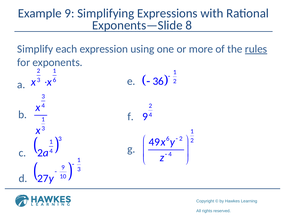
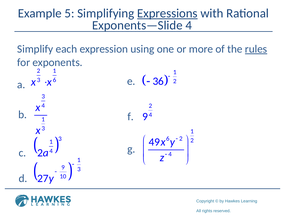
Example 9: 9 -> 5 (70, 13)
Expressions underline: none -> present (167, 13)
Exponents—Slide 8: 8 -> 4 (189, 25)
